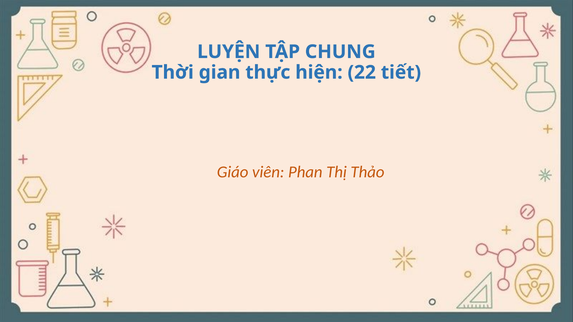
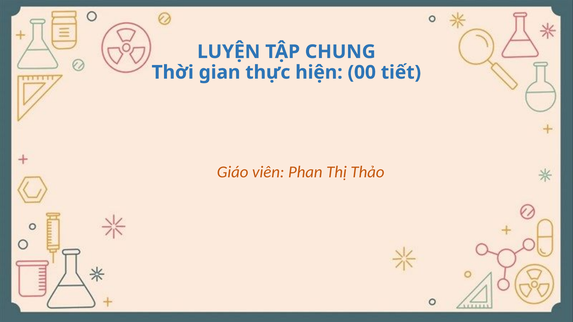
22: 22 -> 00 (362, 72)
